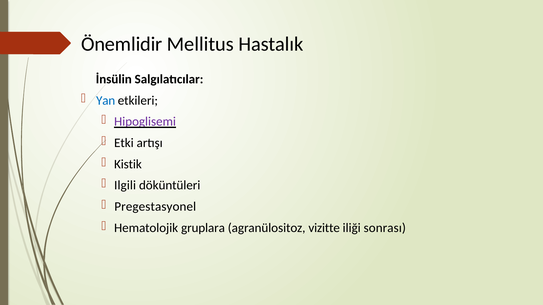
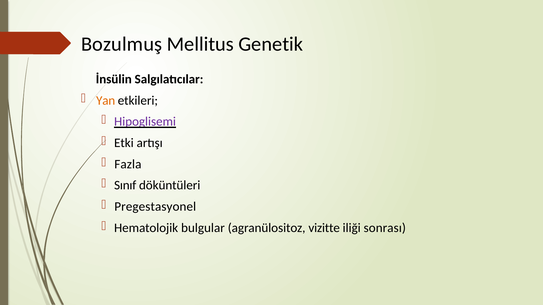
Önemlidir: Önemlidir -> Bozulmuş (122, 44)
Hastalık: Hastalık -> Genetik (271, 44)
Yan colour: blue -> orange (106, 101)
Kistik: Kistik -> Fazla (128, 164)
Ilgili: Ilgili -> Sınıf (125, 186)
gruplara: gruplara -> bulgular (203, 228)
